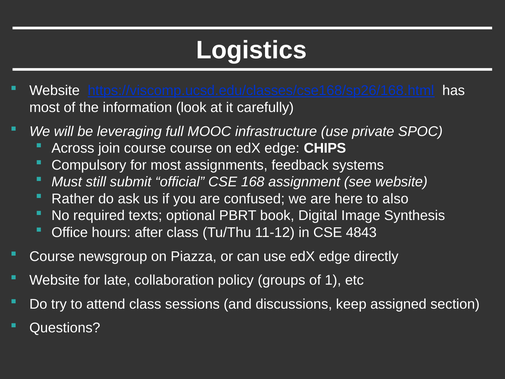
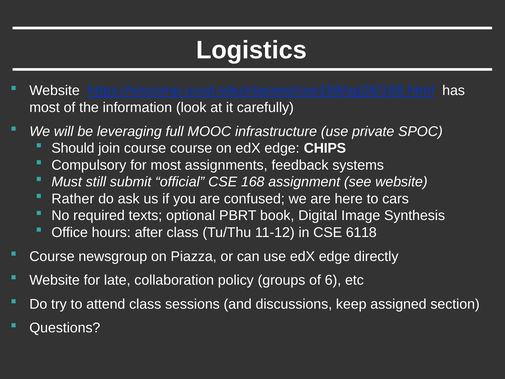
Across: Across -> Should (73, 148)
also: also -> cars (396, 199)
4843: 4843 -> 6118 (361, 232)
1: 1 -> 6 (333, 280)
